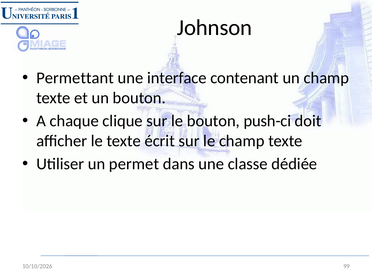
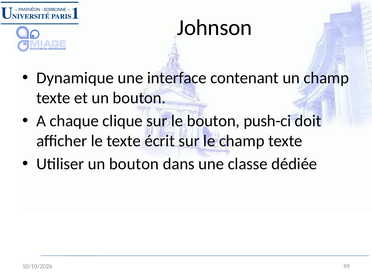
Permettant: Permettant -> Dynamique (75, 78)
Utiliser un permet: permet -> bouton (134, 164)
